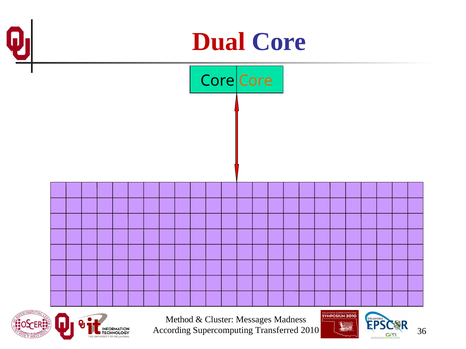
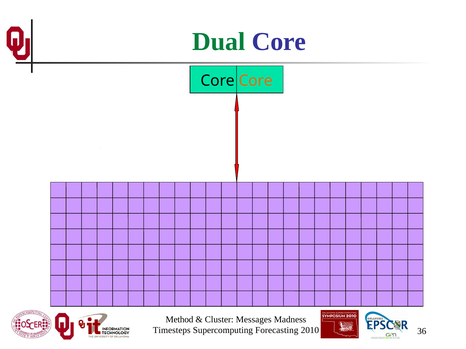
Dual colour: red -> green (219, 42)
According: According -> Timesteps (172, 331)
Transferred: Transferred -> Forecasting (277, 331)
